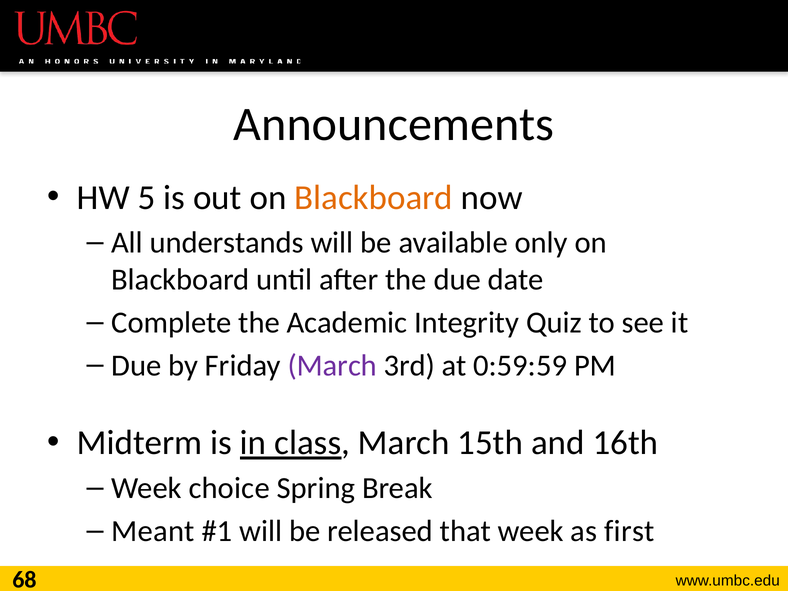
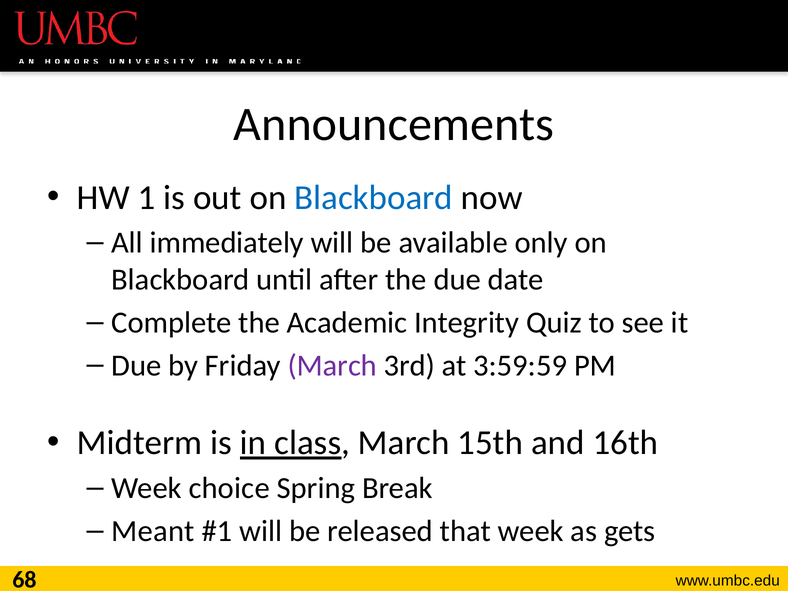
5: 5 -> 1 (147, 198)
Blackboard colour: orange -> blue (374, 198)
understands: understands -> immediately (227, 243)
0:59:59: 0:59:59 -> 3:59:59 (520, 366)
first: first -> gets (630, 531)
